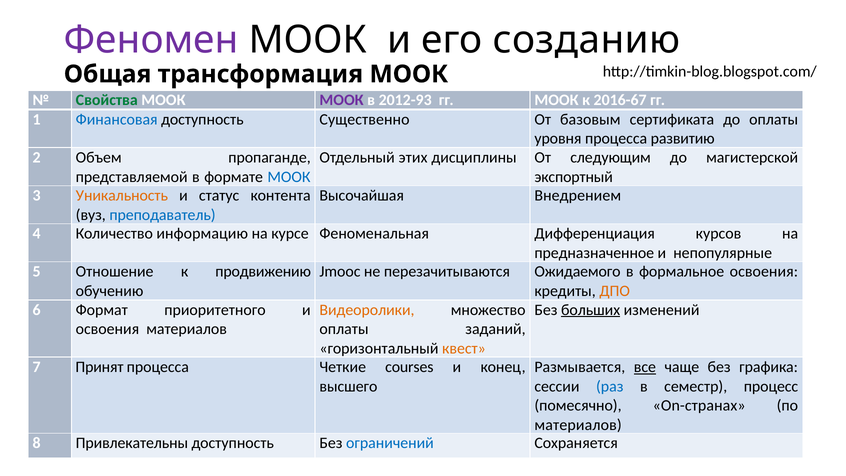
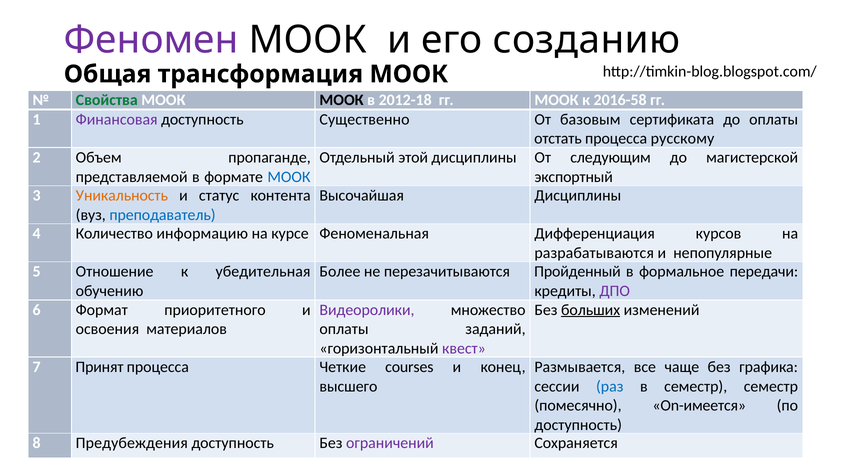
МООК colour: purple -> black (342, 100)
2012-93: 2012-93 -> 2012-18 (405, 100)
2016-67: 2016-67 -> 2016-58 (620, 100)
Финансовая colour: blue -> purple (117, 119)
уровня: уровня -> отстать (558, 139)
развитию: развитию -> русскому (683, 139)
этих: этих -> этой (413, 157)
Высочайшая Внедрением: Внедрением -> Дисциплины (578, 195)
предназначенное: предназначенное -> разрабатываются (594, 253)
продвижению: продвижению -> убедительная (263, 272)
Jmooc: Jmooc -> Более (340, 272)
Ожидаемого: Ожидаемого -> Пройденный (577, 272)
формальное освоения: освоения -> передачи (764, 272)
ДПО colour: orange -> purple (615, 291)
Видеоролики colour: orange -> purple (367, 310)
квест colour: orange -> purple (464, 348)
все underline: present -> none (645, 367)
семестр процесс: процесс -> семестр (771, 386)
On-странах: On-странах -> On-имеется (699, 406)
материалов: материалов -> доступность (578, 425)
Привлекательны: Привлекательны -> Предубеждения (132, 443)
ограничений colour: blue -> purple (390, 443)
